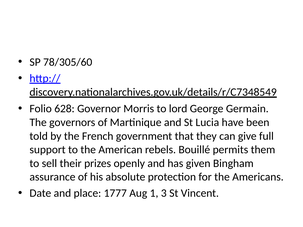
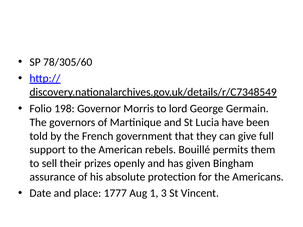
628: 628 -> 198 (64, 109)
